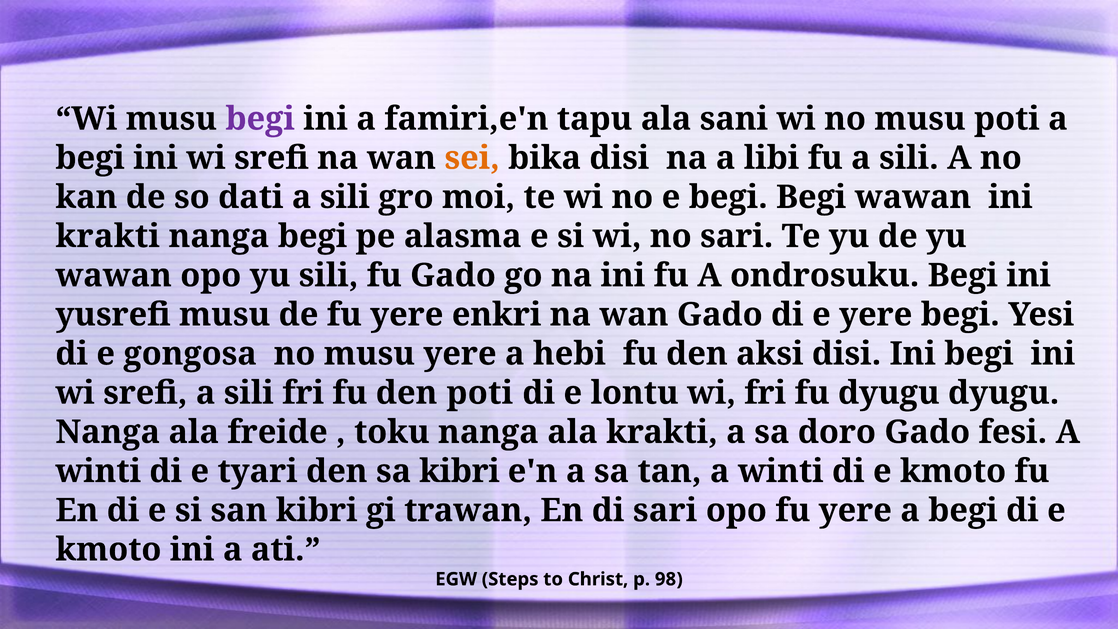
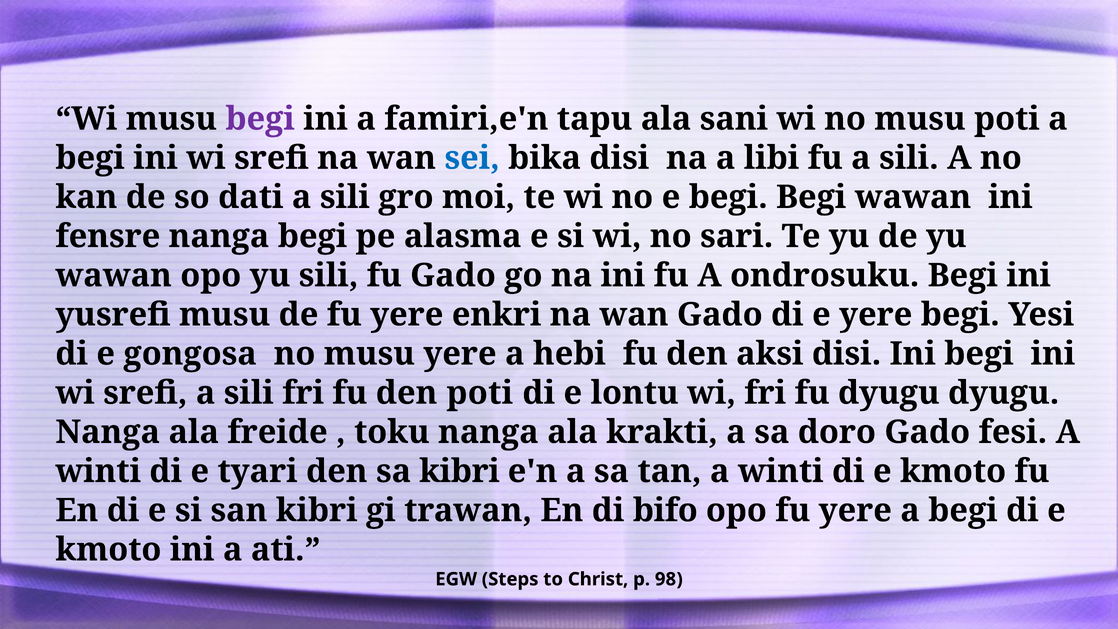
sei colour: orange -> blue (472, 158)
krakti: krakti -> fensre (108, 236)
di sari: sari -> bifo (665, 510)
